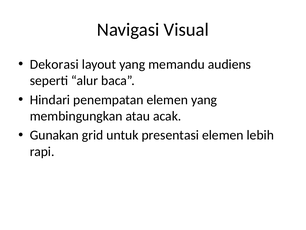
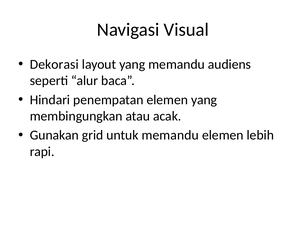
untuk presentasi: presentasi -> memandu (170, 135)
